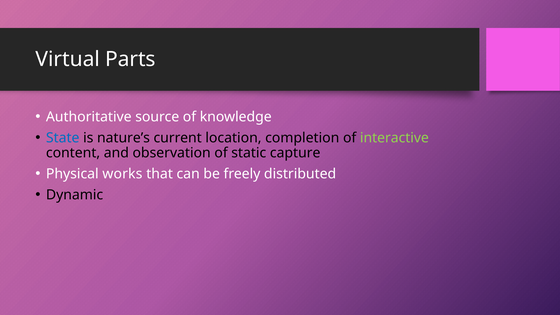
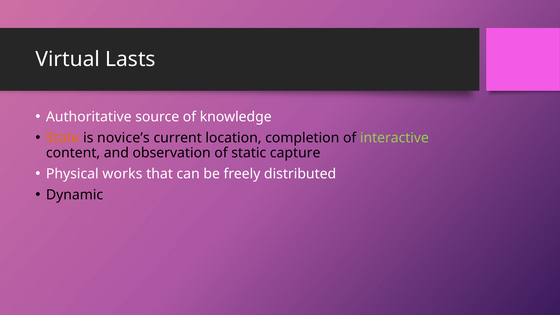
Parts: Parts -> Lasts (130, 59)
State colour: blue -> orange (63, 138)
nature’s: nature’s -> novice’s (123, 138)
